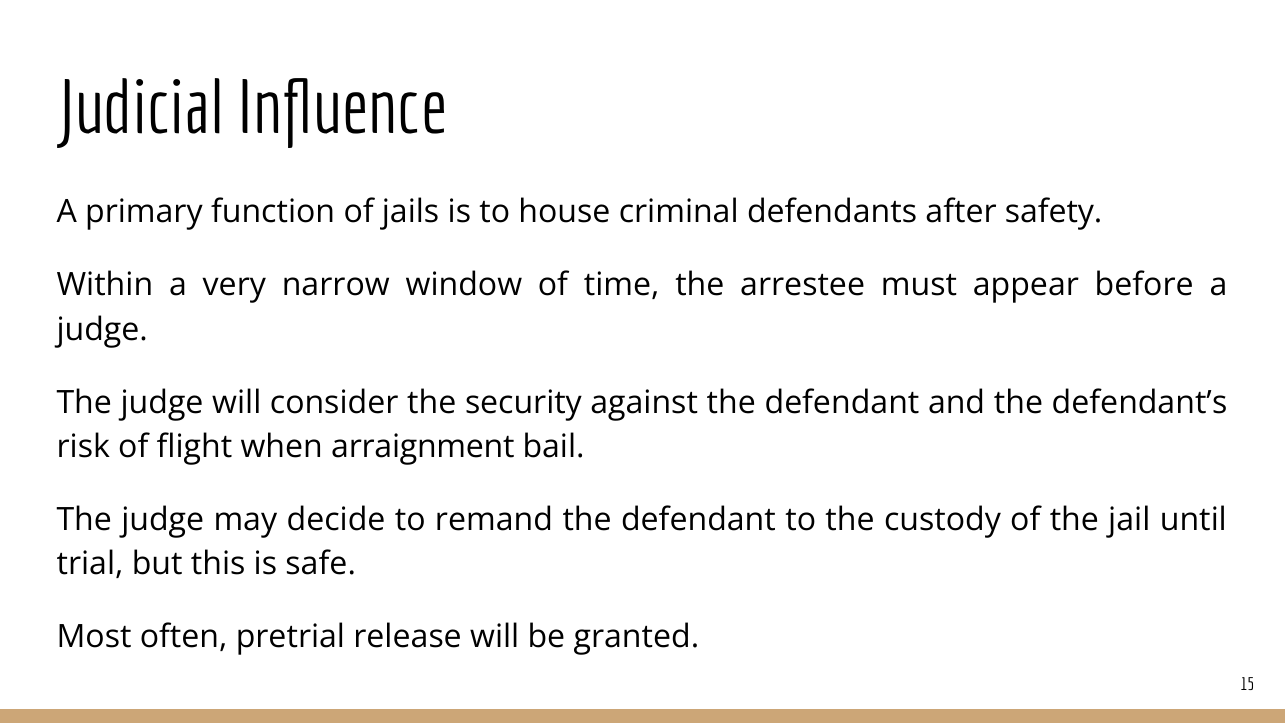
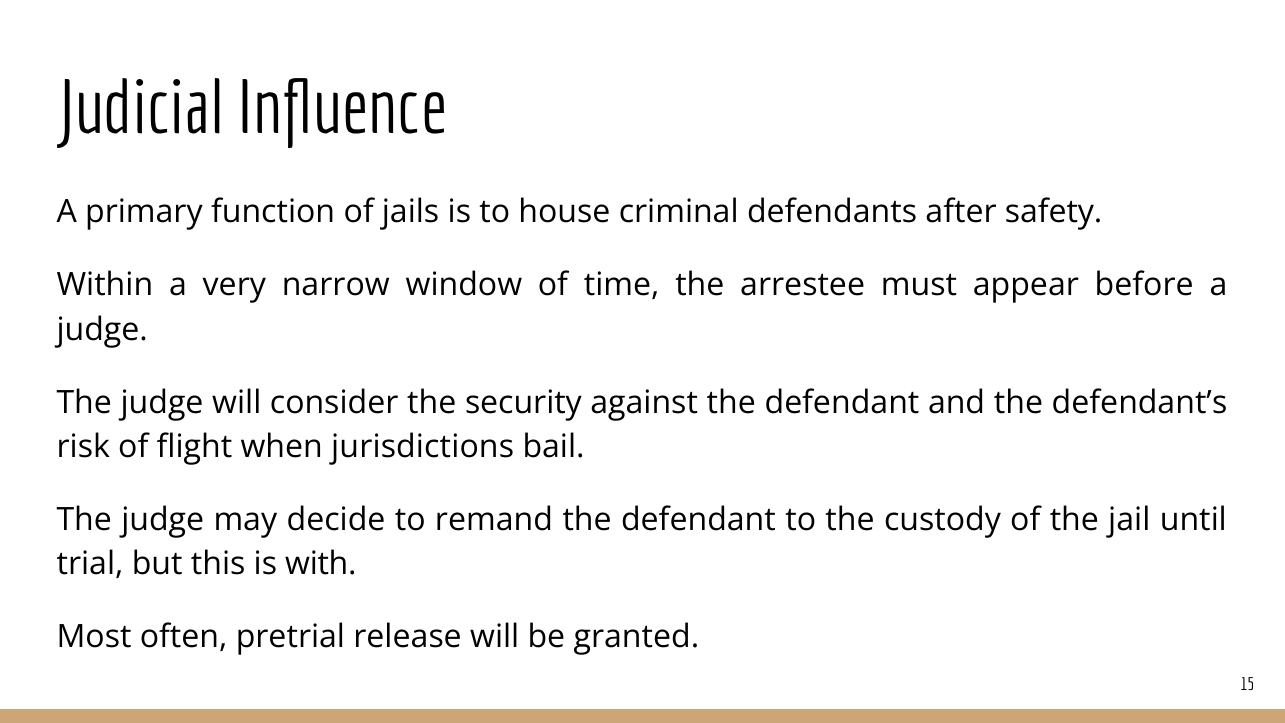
arraignment: arraignment -> jurisdictions (423, 447)
safe: safe -> with (321, 564)
